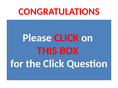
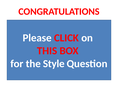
the Click: Click -> Style (54, 64)
